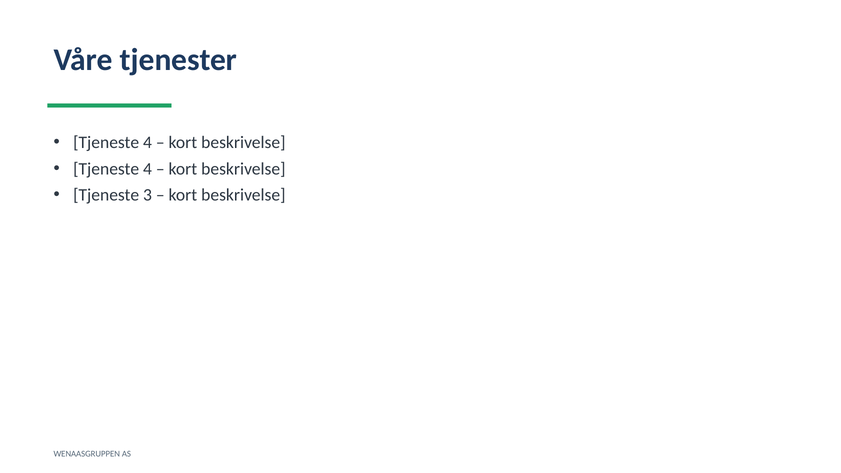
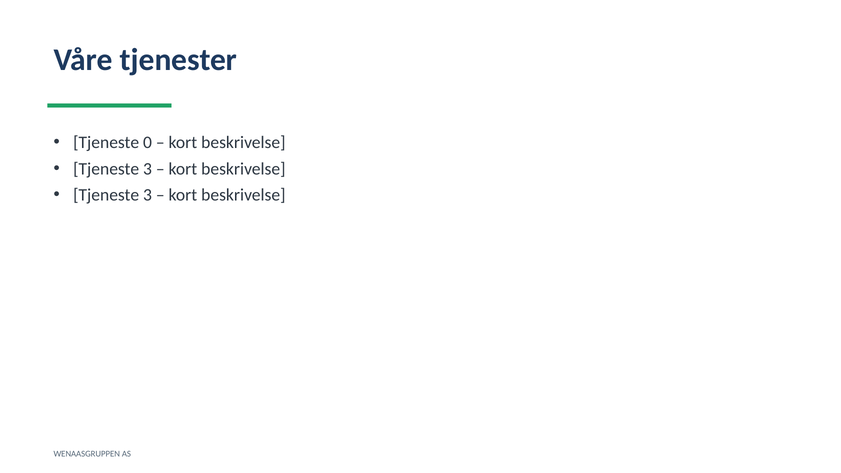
4: 4 -> 0 (147, 142)
4: 4 -> 3 (147, 169)
